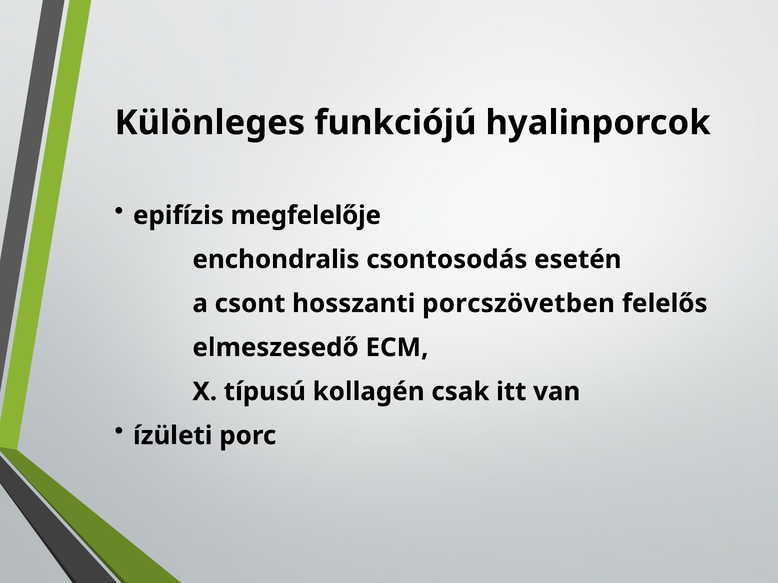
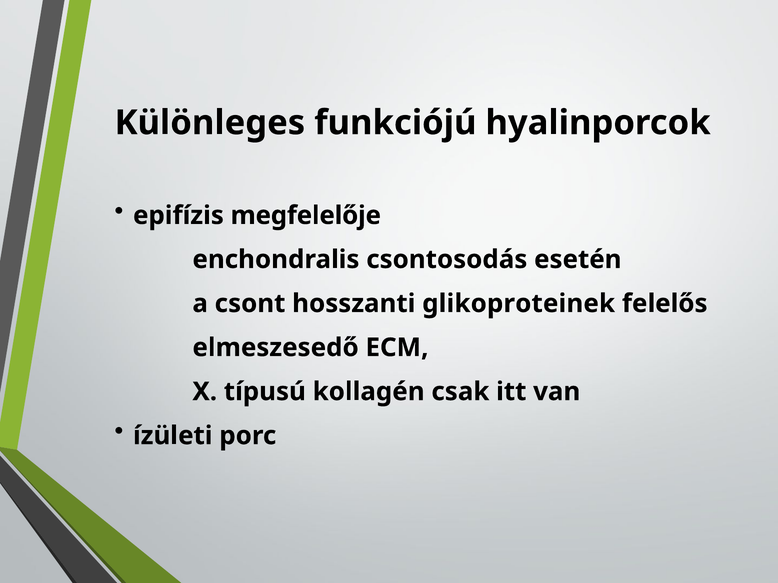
porcszövetben: porcszövetben -> glikoproteinek (519, 304)
